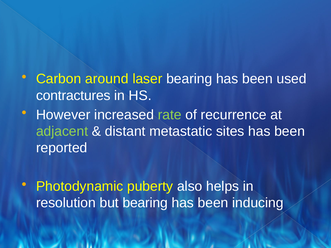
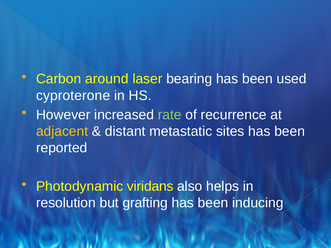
contractures: contractures -> cyproterone (73, 96)
adjacent colour: light green -> yellow (62, 131)
puberty: puberty -> viridans (150, 187)
but bearing: bearing -> grafting (145, 203)
